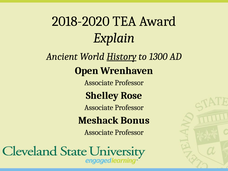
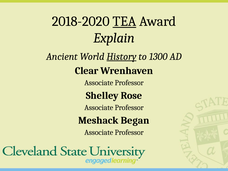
TEA underline: none -> present (124, 21)
Open: Open -> Clear (87, 71)
Bonus: Bonus -> Began (135, 120)
